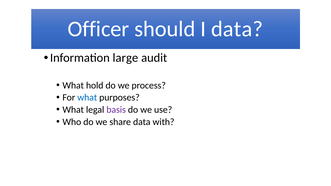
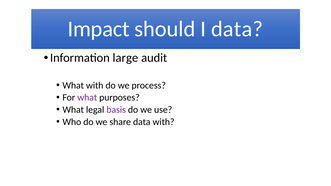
Officer: Officer -> Impact (99, 29)
What hold: hold -> with (95, 85)
what colour: blue -> purple (87, 98)
